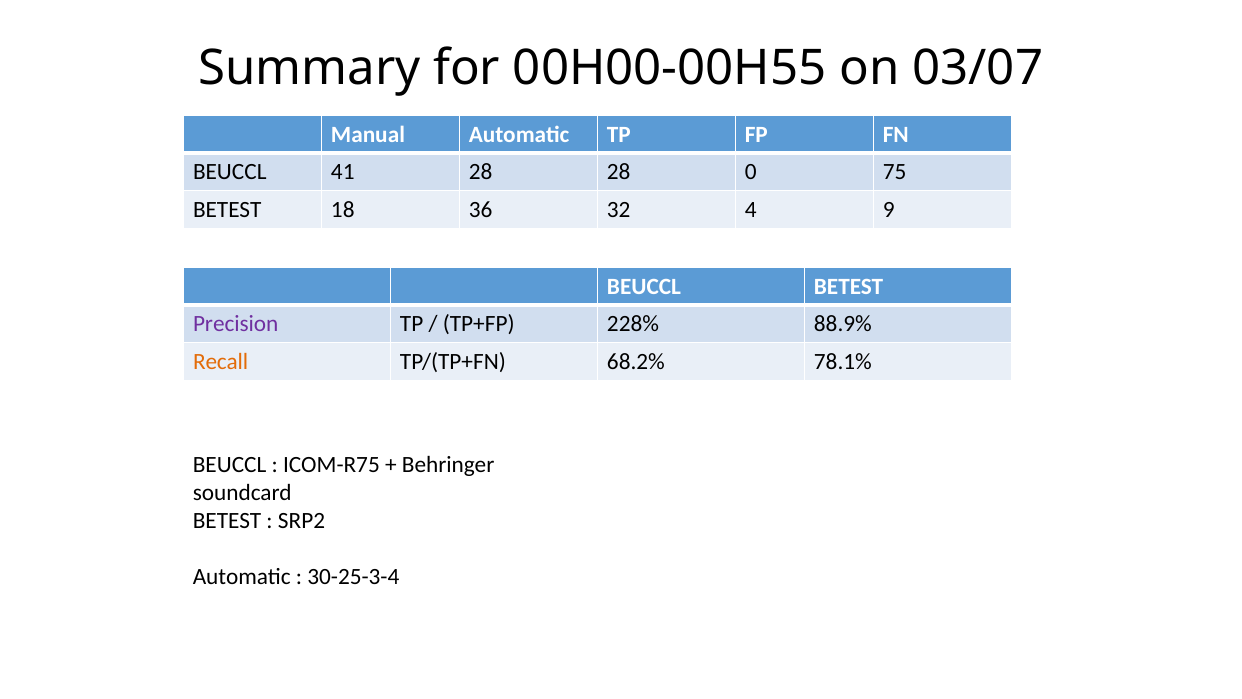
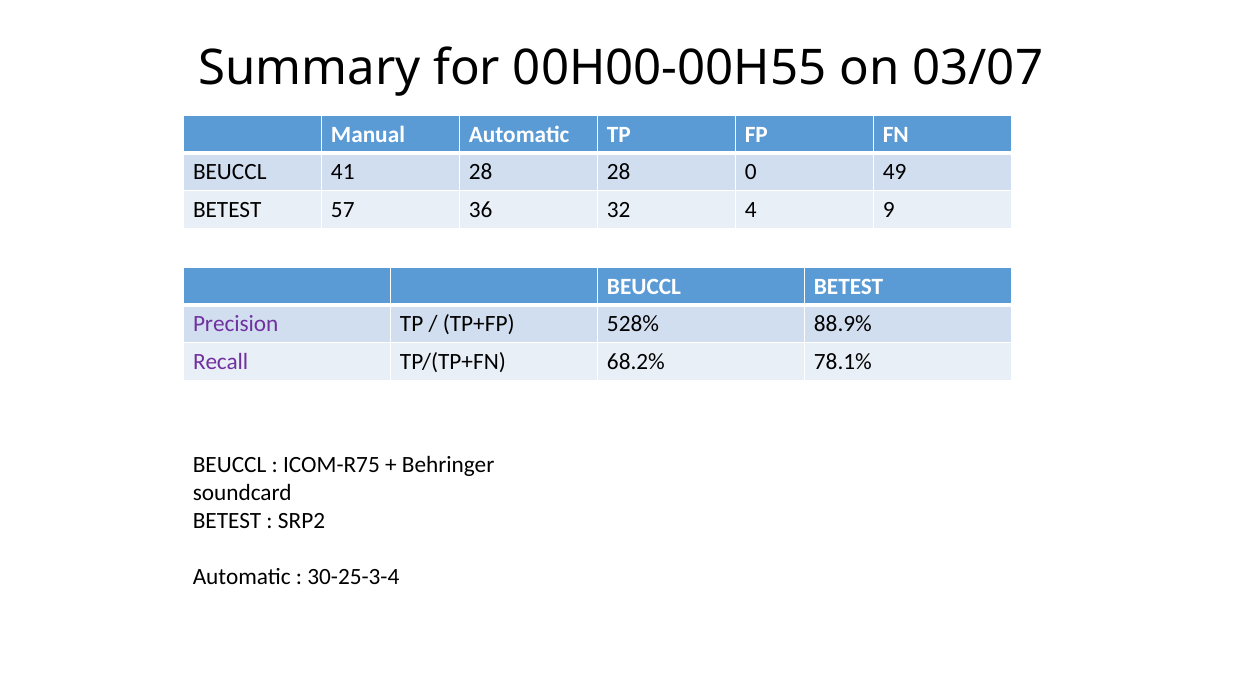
75: 75 -> 49 (895, 172)
18: 18 -> 57 (343, 210)
228%: 228% -> 528% (633, 324)
Recall colour: orange -> purple (221, 362)
